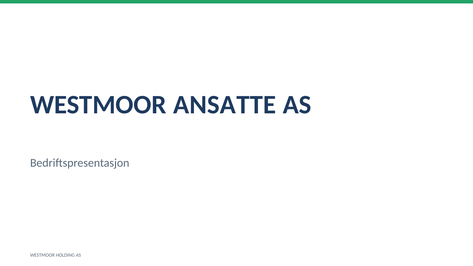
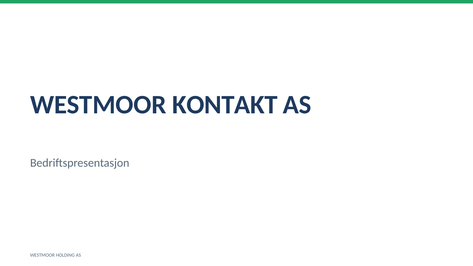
ANSATTE: ANSATTE -> KONTAKT (225, 105)
